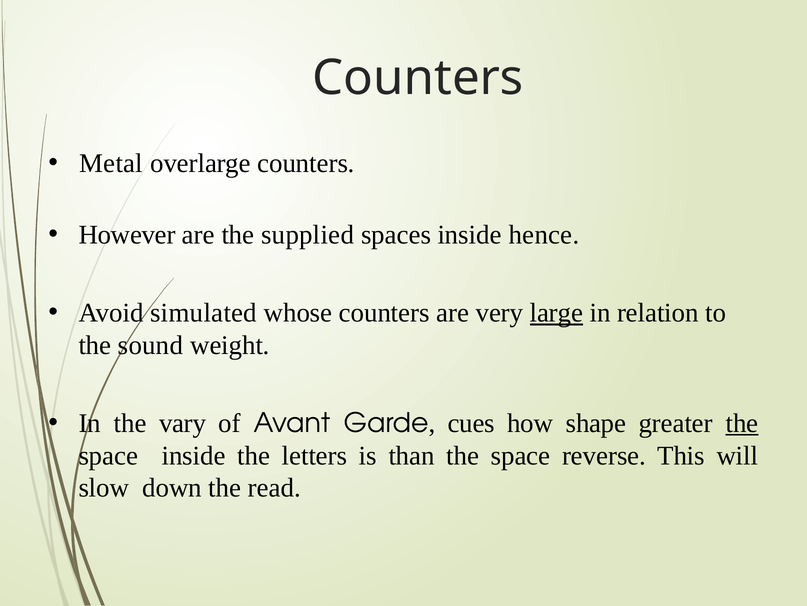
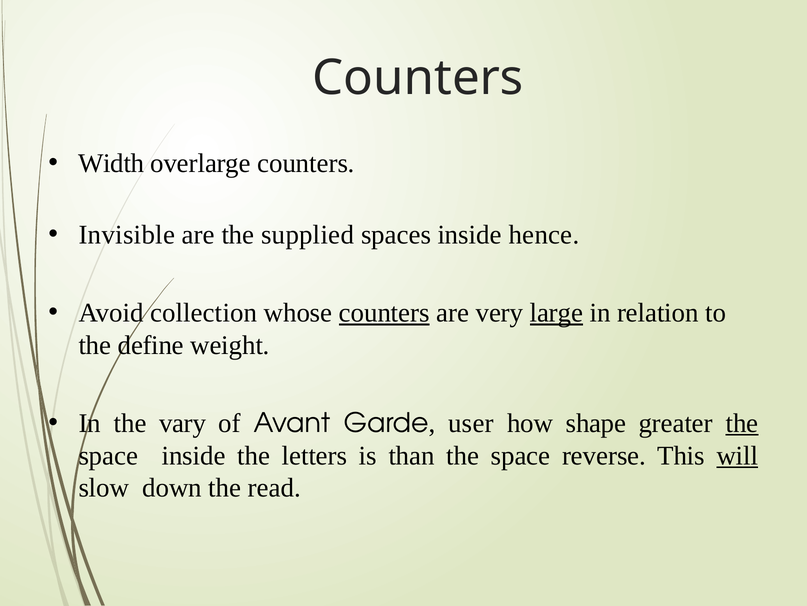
Metal: Metal -> Width (111, 163)
However: However -> Invisible (127, 235)
simulated: simulated -> collection (204, 313)
counters underline: none -> present (384, 313)
sound: sound -> define (151, 345)
cues: cues -> user (471, 423)
will underline: none -> present (737, 455)
